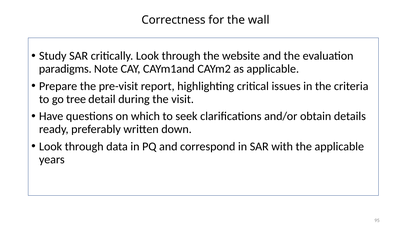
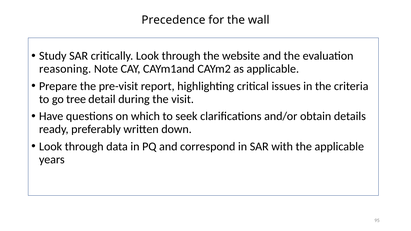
Correctness: Correctness -> Precedence (173, 20)
paradigms: paradigms -> reasoning (65, 69)
